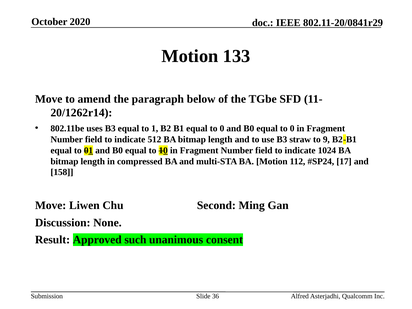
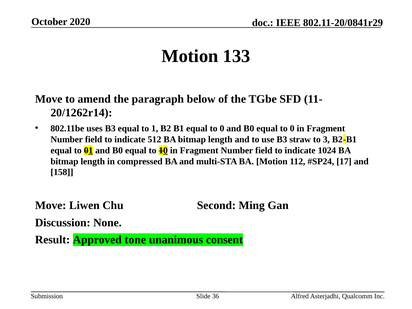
9: 9 -> 3 (326, 139)
such: such -> tone (135, 240)
